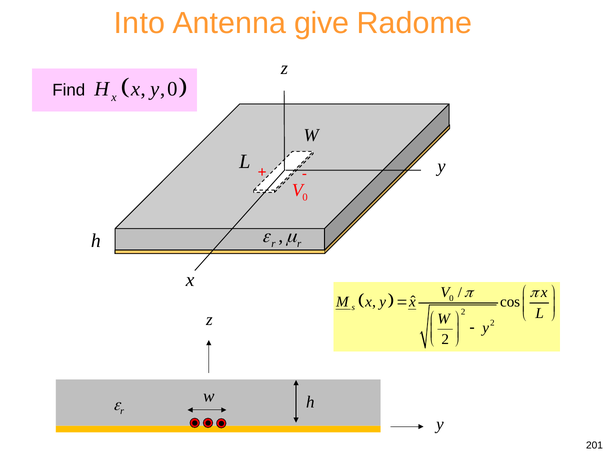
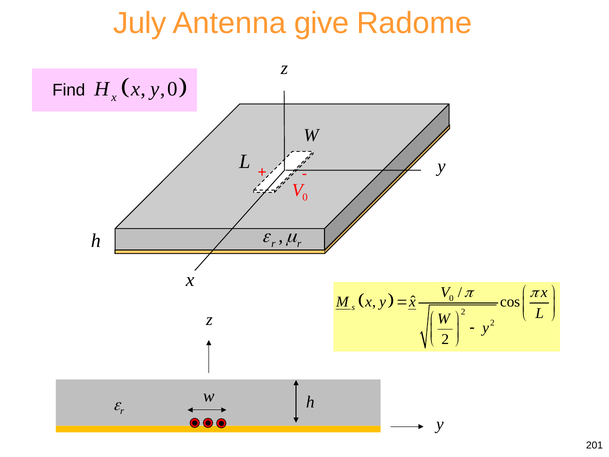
Into: Into -> July (140, 23)
